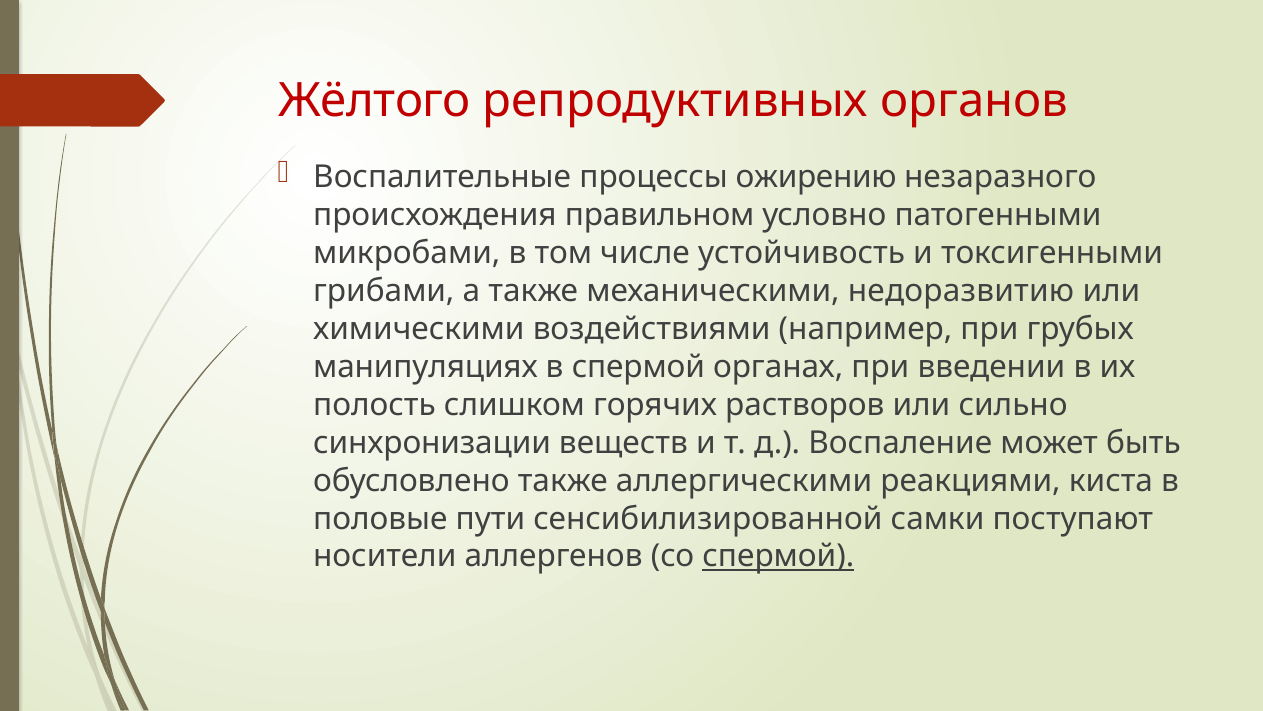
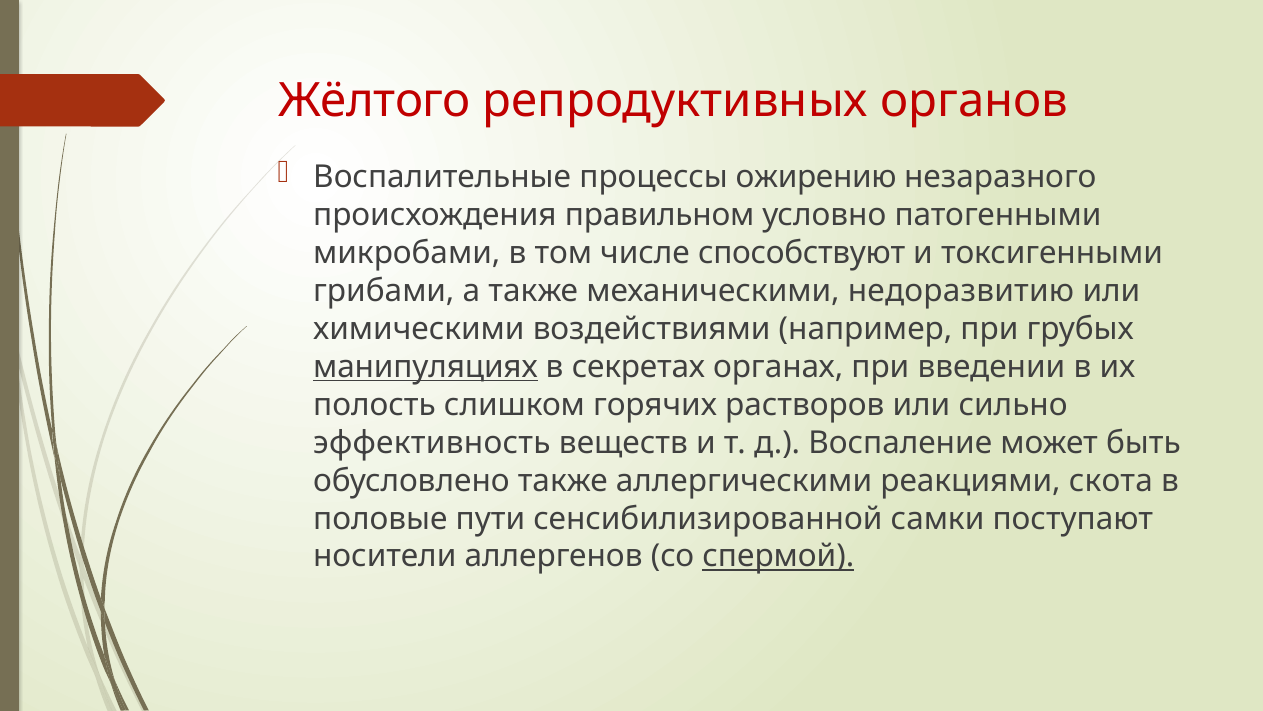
устойчивость: устойчивость -> способствуют (802, 253)
манипуляциях underline: none -> present (425, 367)
в спермой: спермой -> секретах (638, 367)
синхронизации: синхронизации -> эффективность (432, 442)
киста: киста -> скота (1111, 480)
